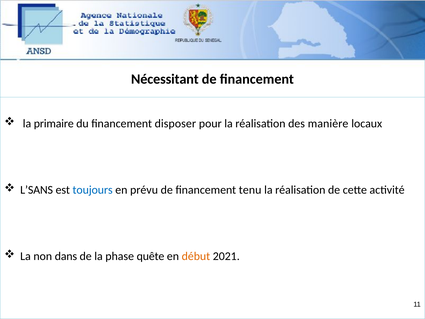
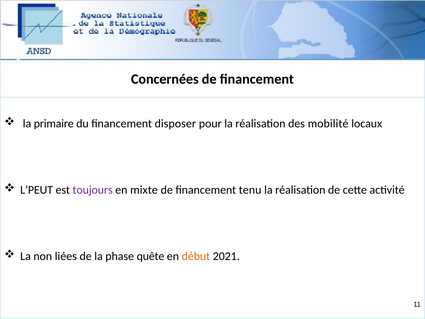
Nécessitant: Nécessitant -> Concernées (165, 79)
manière: manière -> mobilité (328, 124)
L’SANS: L’SANS -> L’PEUT (37, 190)
toujours colour: blue -> purple (93, 190)
prévu: prévu -> mixte (144, 190)
dans: dans -> liées (66, 256)
